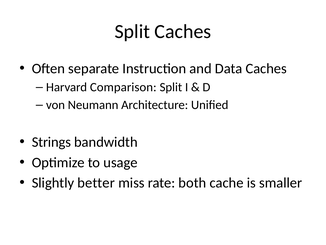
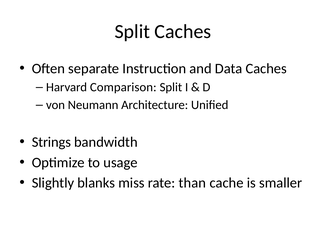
better: better -> blanks (96, 182)
both: both -> than (192, 182)
